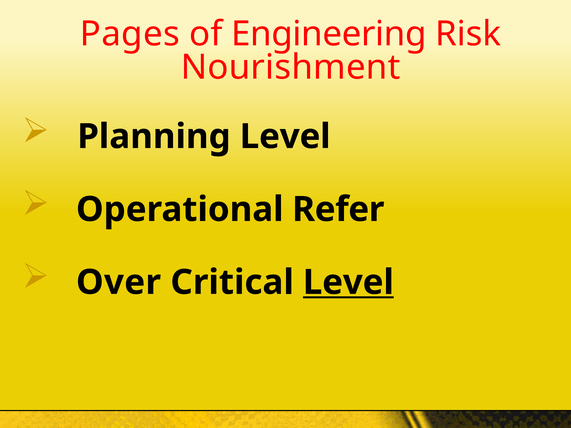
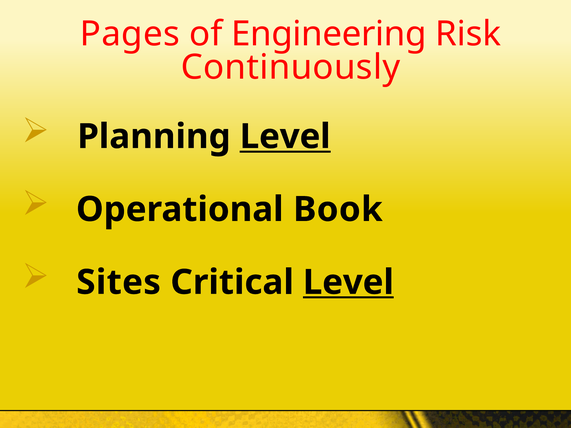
Nourishment: Nourishment -> Continuously (290, 67)
Level underline: none -> present (285, 137)
Refer: Refer -> Book (338, 210)
Over: Over -> Sites (119, 283)
